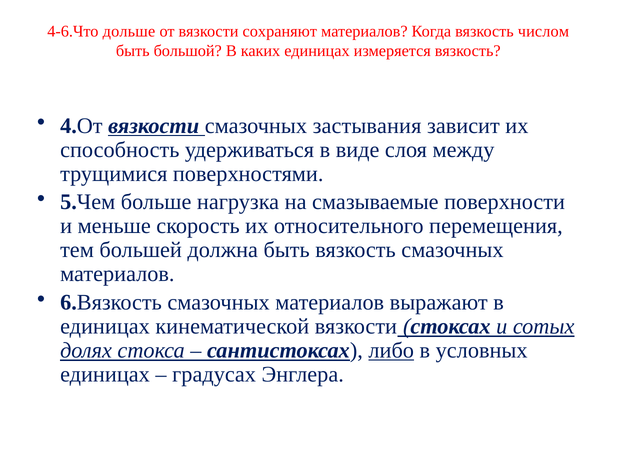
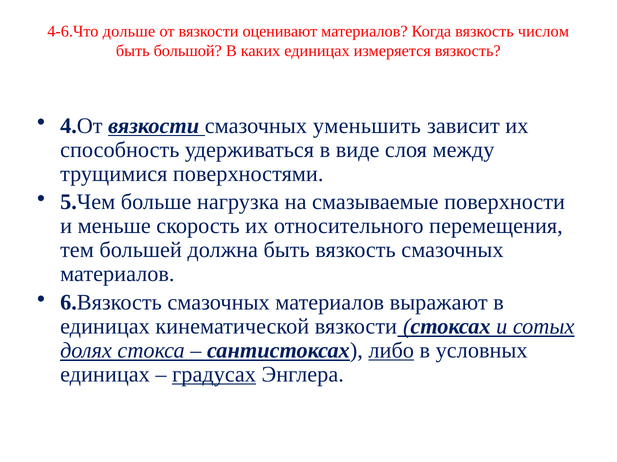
сохраняют: сохраняют -> оценивают (280, 32)
застывания: застывания -> уменьшить (367, 126)
градусах underline: none -> present (214, 375)
